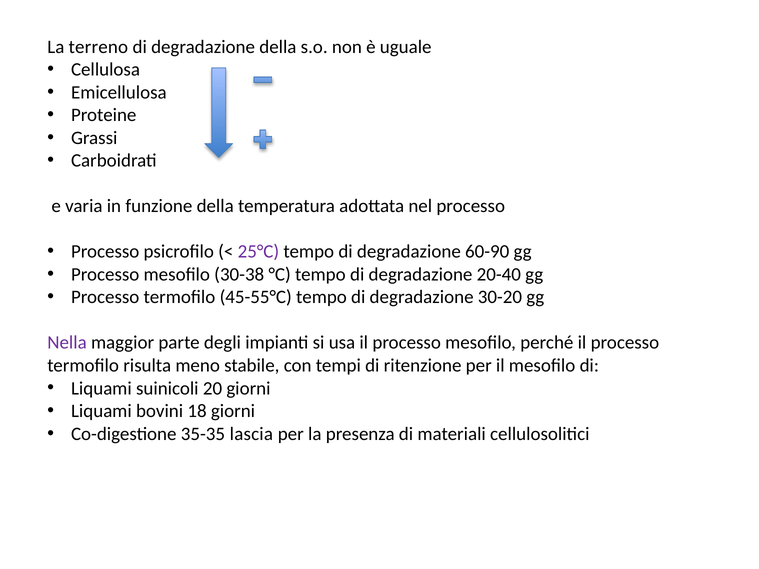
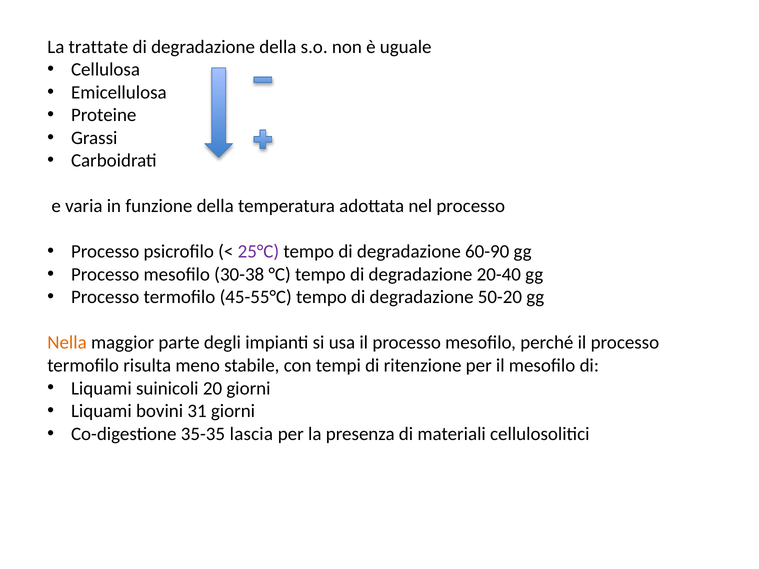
terreno: terreno -> trattate (98, 47)
30-20: 30-20 -> 50-20 (500, 297)
Nella colour: purple -> orange (67, 343)
18: 18 -> 31 (197, 411)
